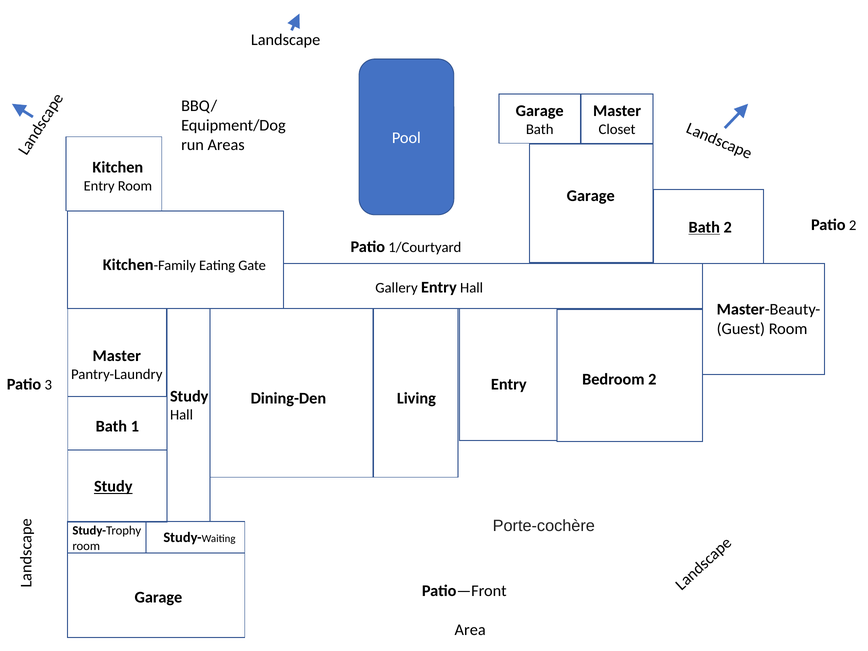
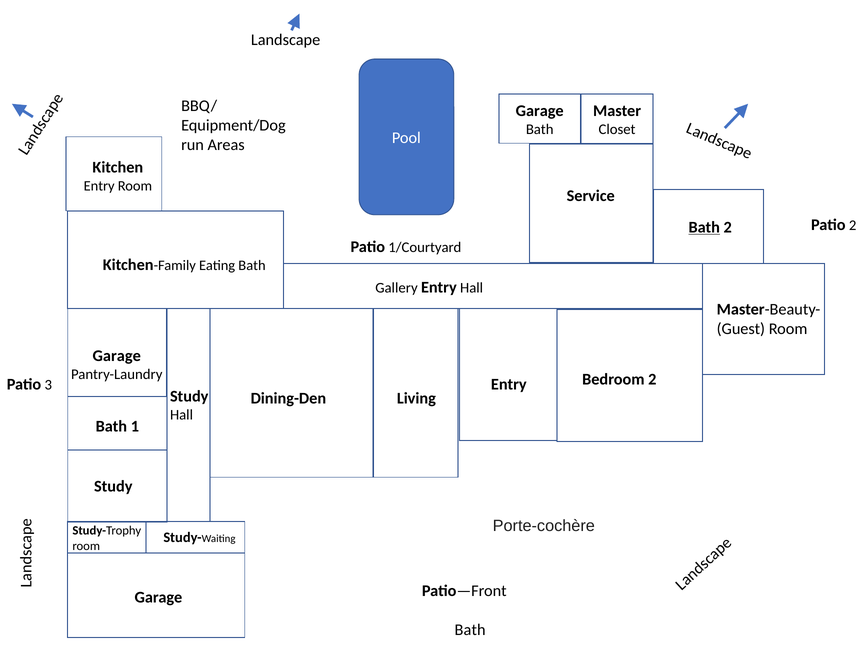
Garage: Garage -> Service (591, 196)
Eating Gate: Gate -> Bath (252, 266)
Master: Master -> Garage (117, 356)
Study underline: present -> none (113, 486)
Area: Area -> Bath (470, 630)
